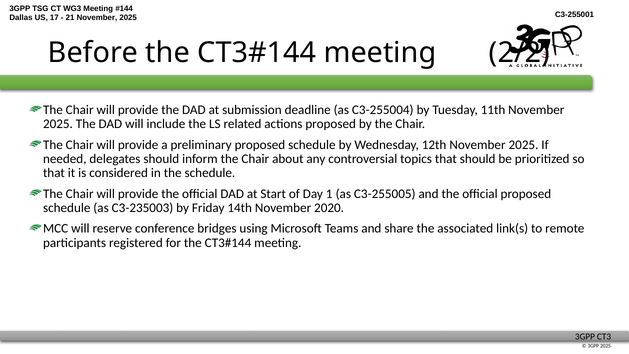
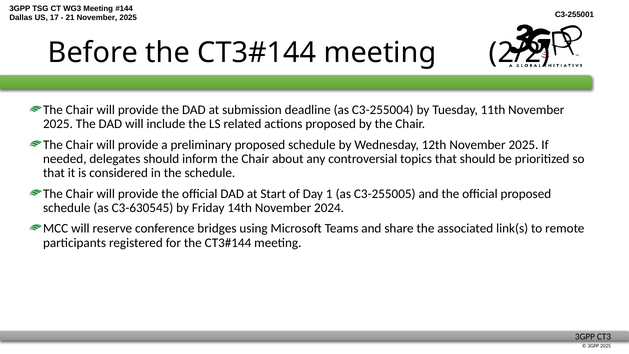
C3-235003: C3-235003 -> C3-630545 (143, 208)
2020: 2020 -> 2024 (329, 208)
